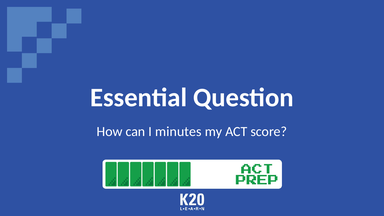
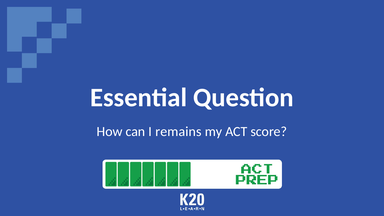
minutes: minutes -> remains (178, 132)
